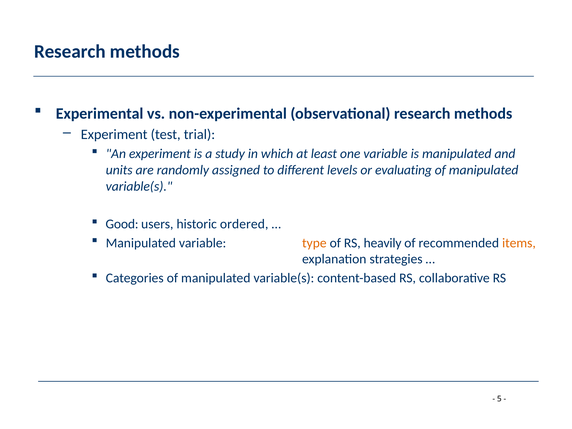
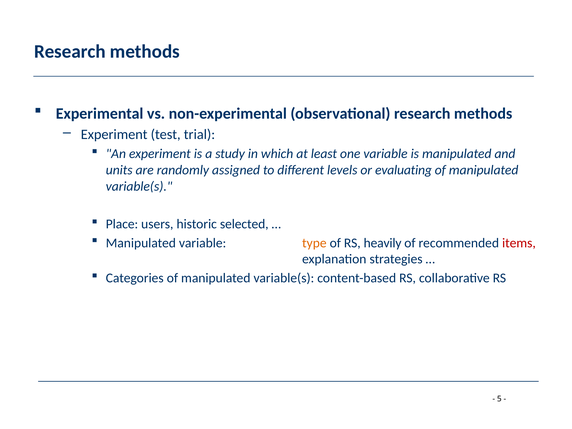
Good: Good -> Place (122, 224)
ordered: ordered -> selected (244, 224)
items colour: orange -> red (519, 243)
